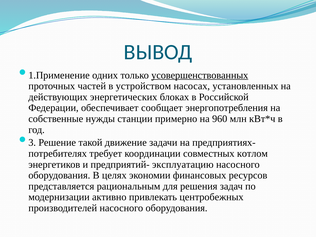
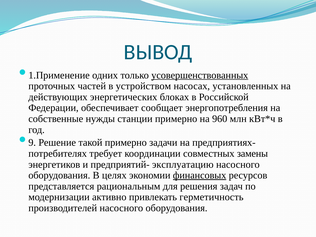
3: 3 -> 9 (32, 143)
такой движение: движение -> примерно (126, 143)
котлом: котлом -> замены (252, 154)
финансовых underline: none -> present (200, 175)
центробежных: центробежных -> герметичность (211, 197)
